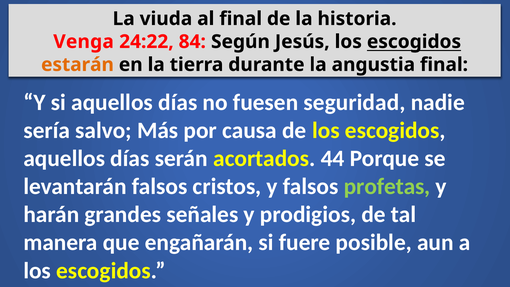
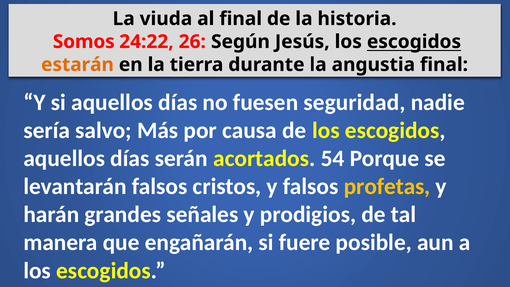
Venga: Venga -> Somos (84, 42)
84: 84 -> 26 (192, 42)
44: 44 -> 54 (333, 158)
profetas colour: light green -> yellow (387, 186)
